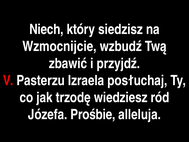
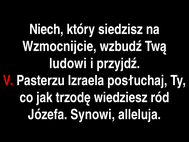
zbawić: zbawić -> ludowi (68, 63)
Prośbie: Prośbie -> Synowi (93, 114)
